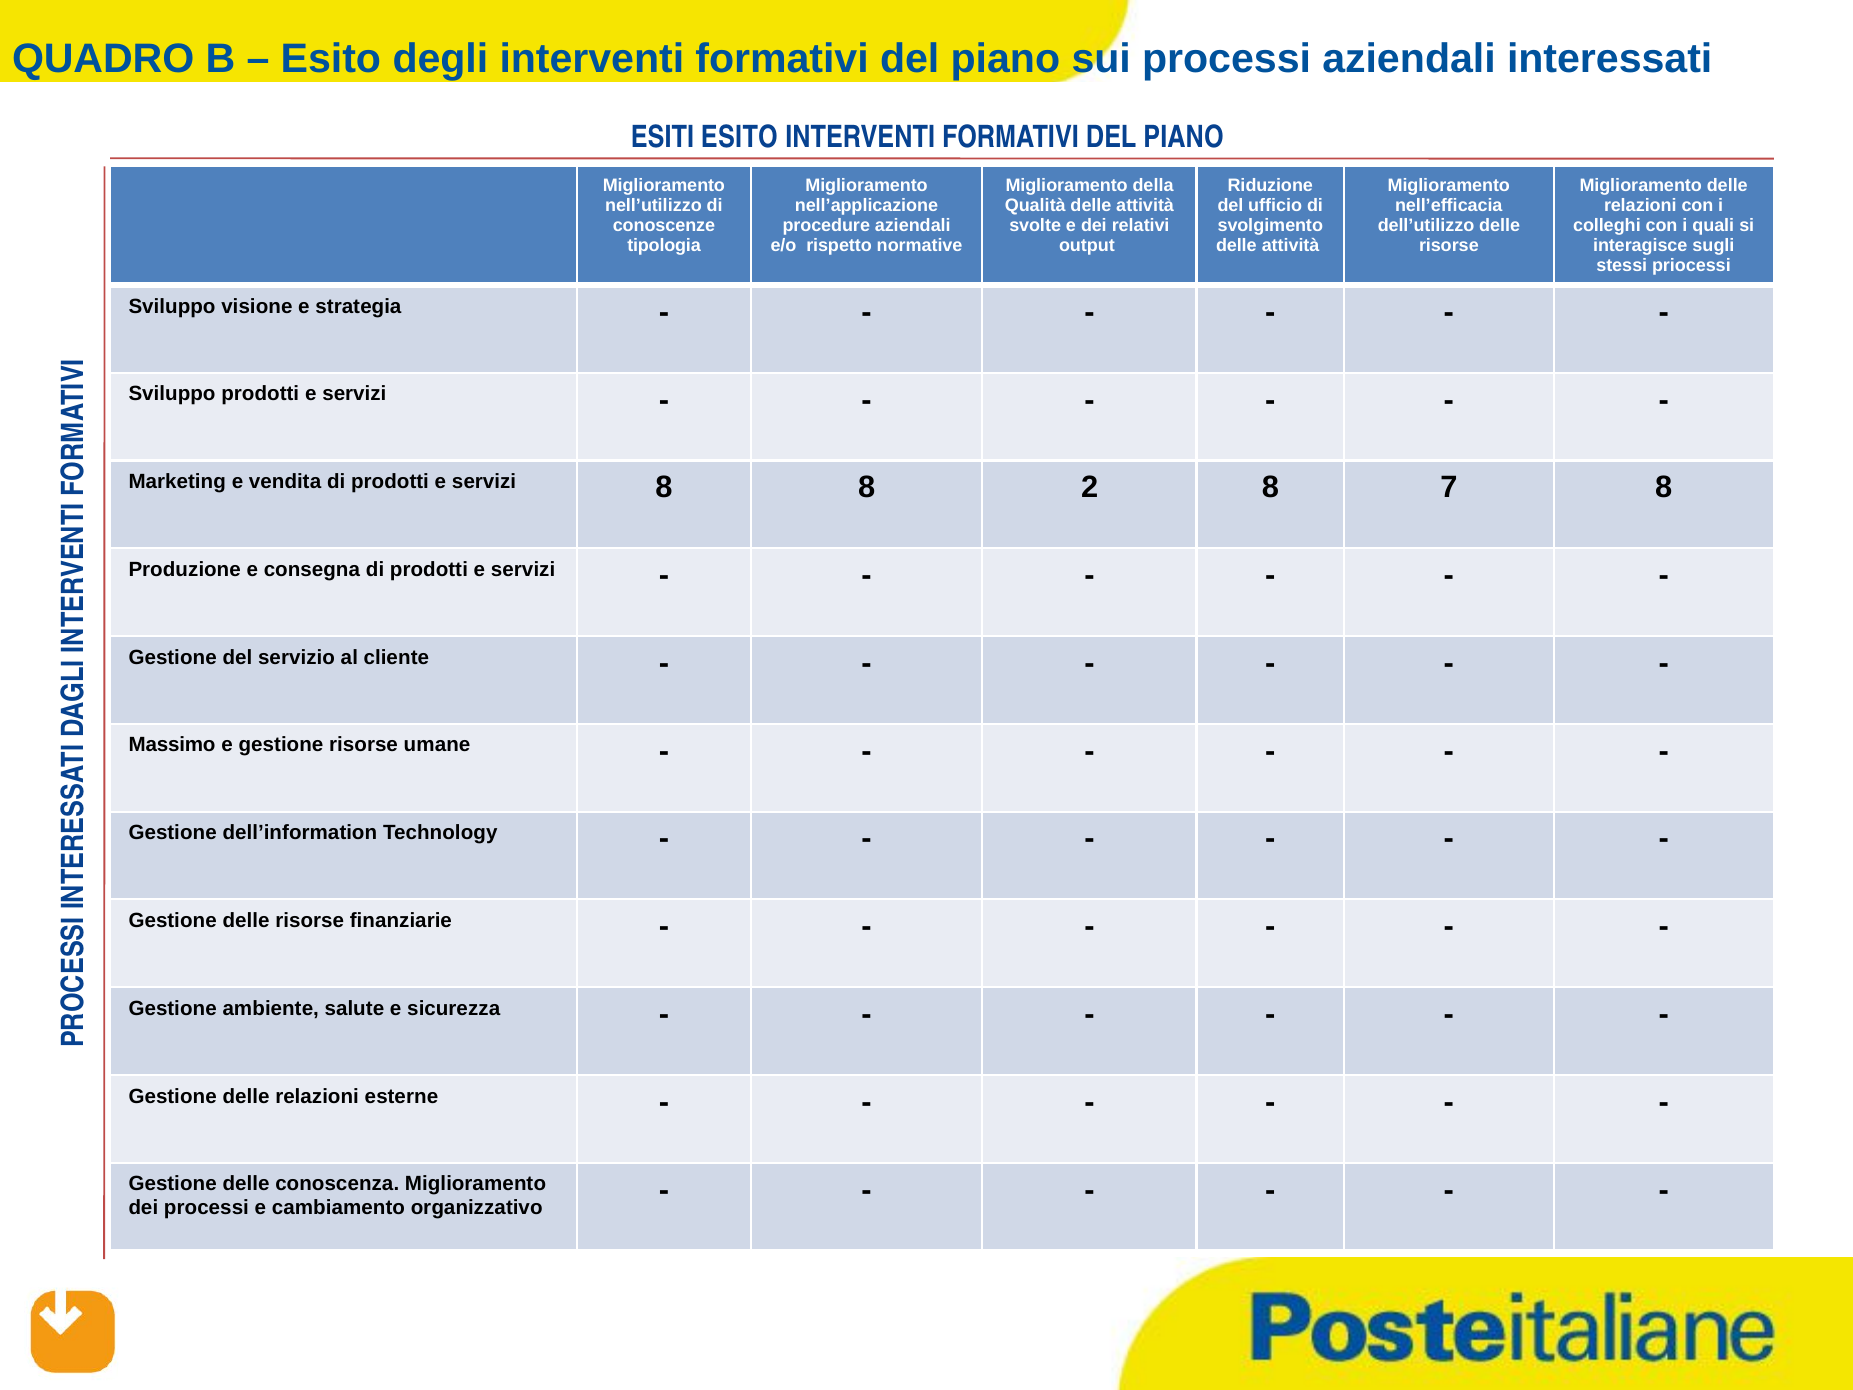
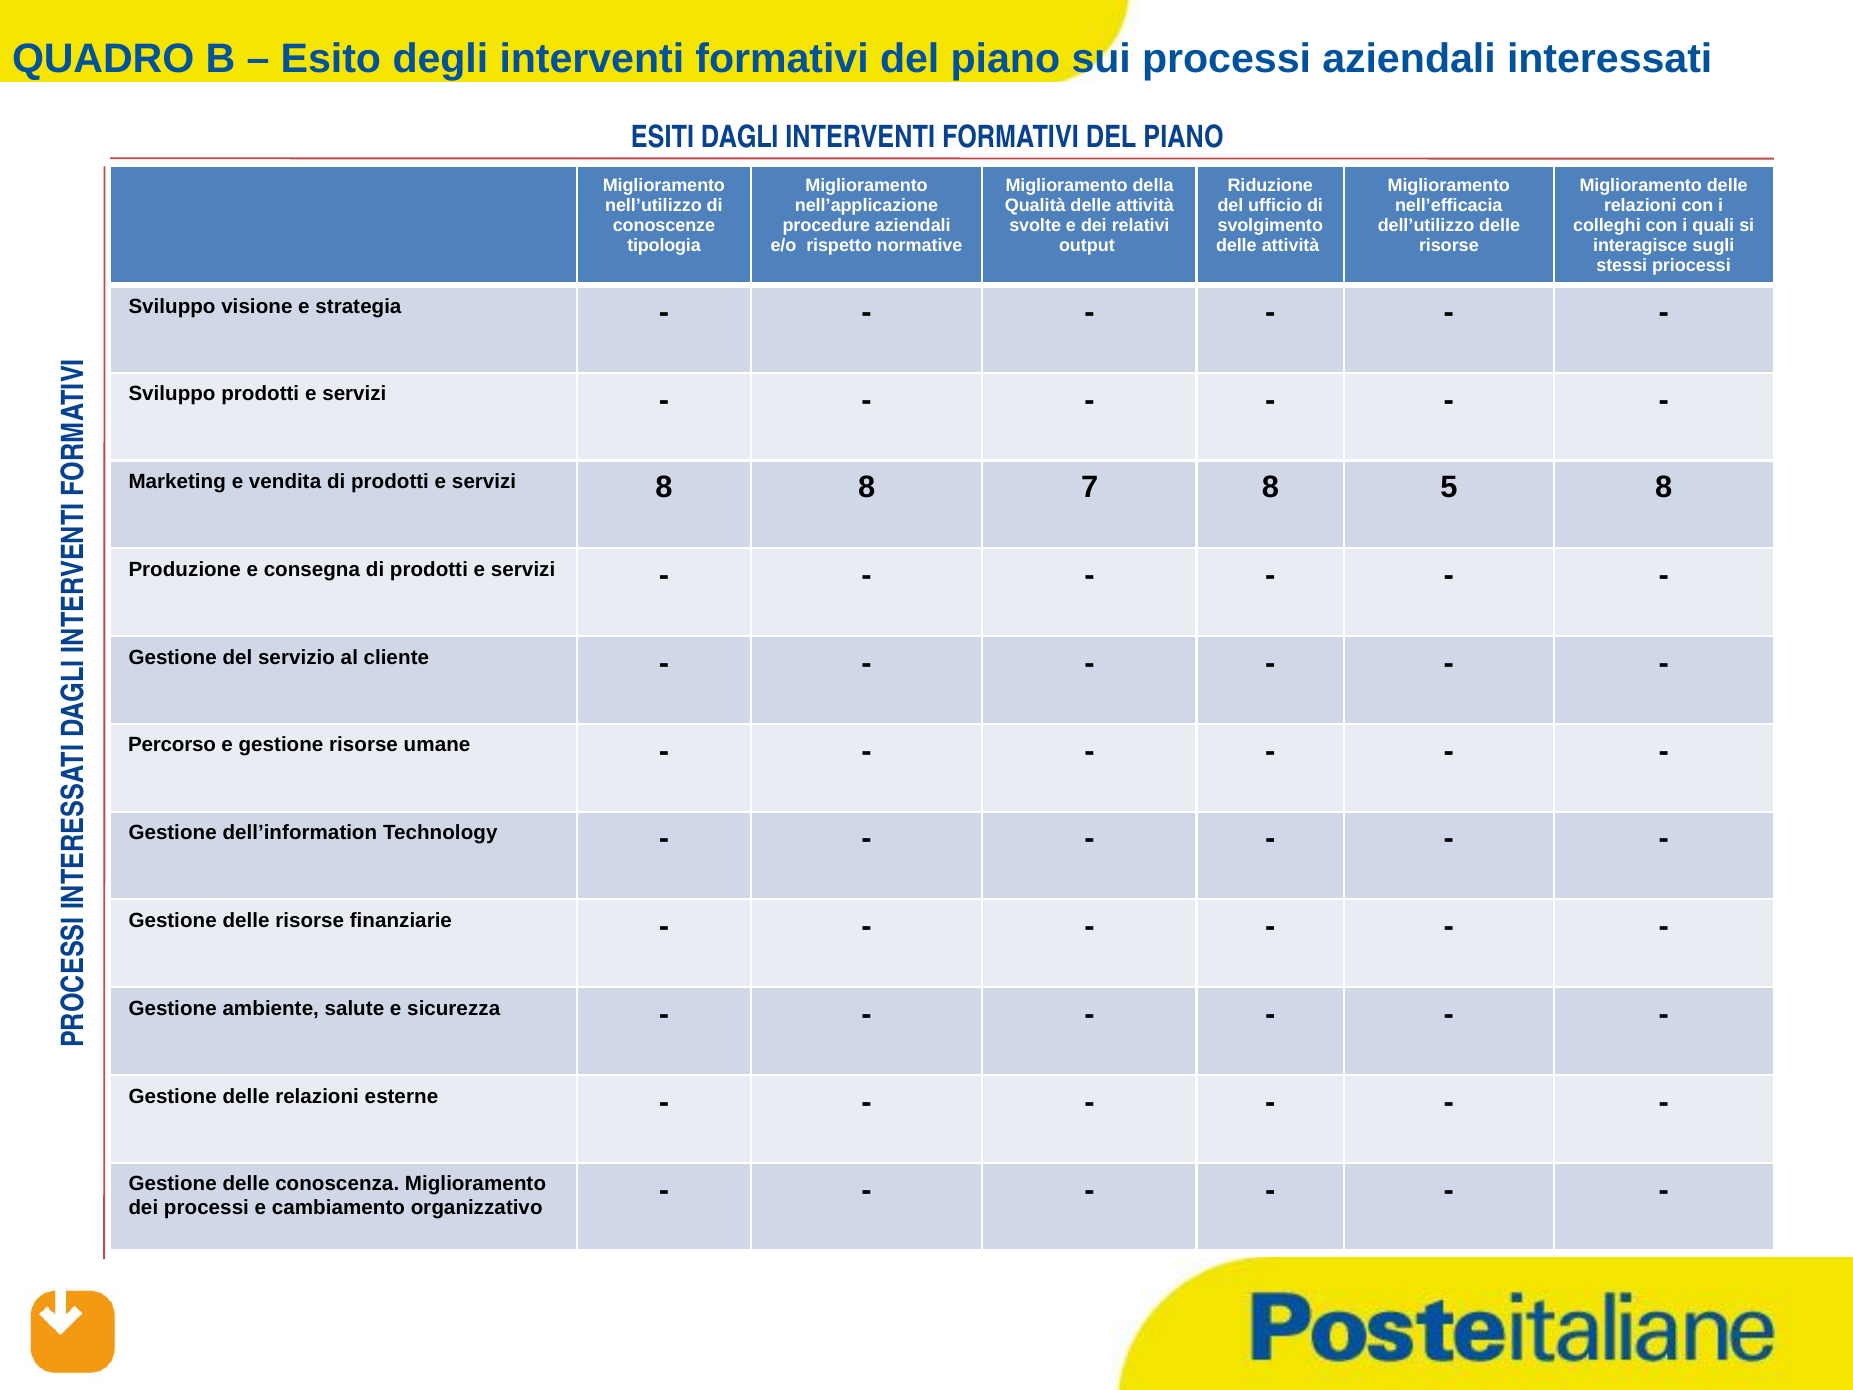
ESITI ESITO: ESITO -> DAGLI (740, 137)
2: 2 -> 7 (1090, 488)
7: 7 -> 5 (1449, 488)
Massimo: Massimo -> Percorso (172, 745)
